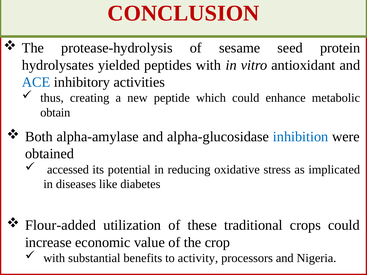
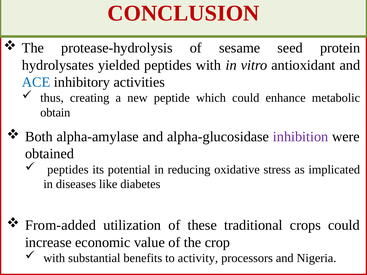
inhibition colour: blue -> purple (301, 137)
accessed: accessed -> peptides (68, 170)
Flour-added: Flour-added -> From-added (61, 225)
